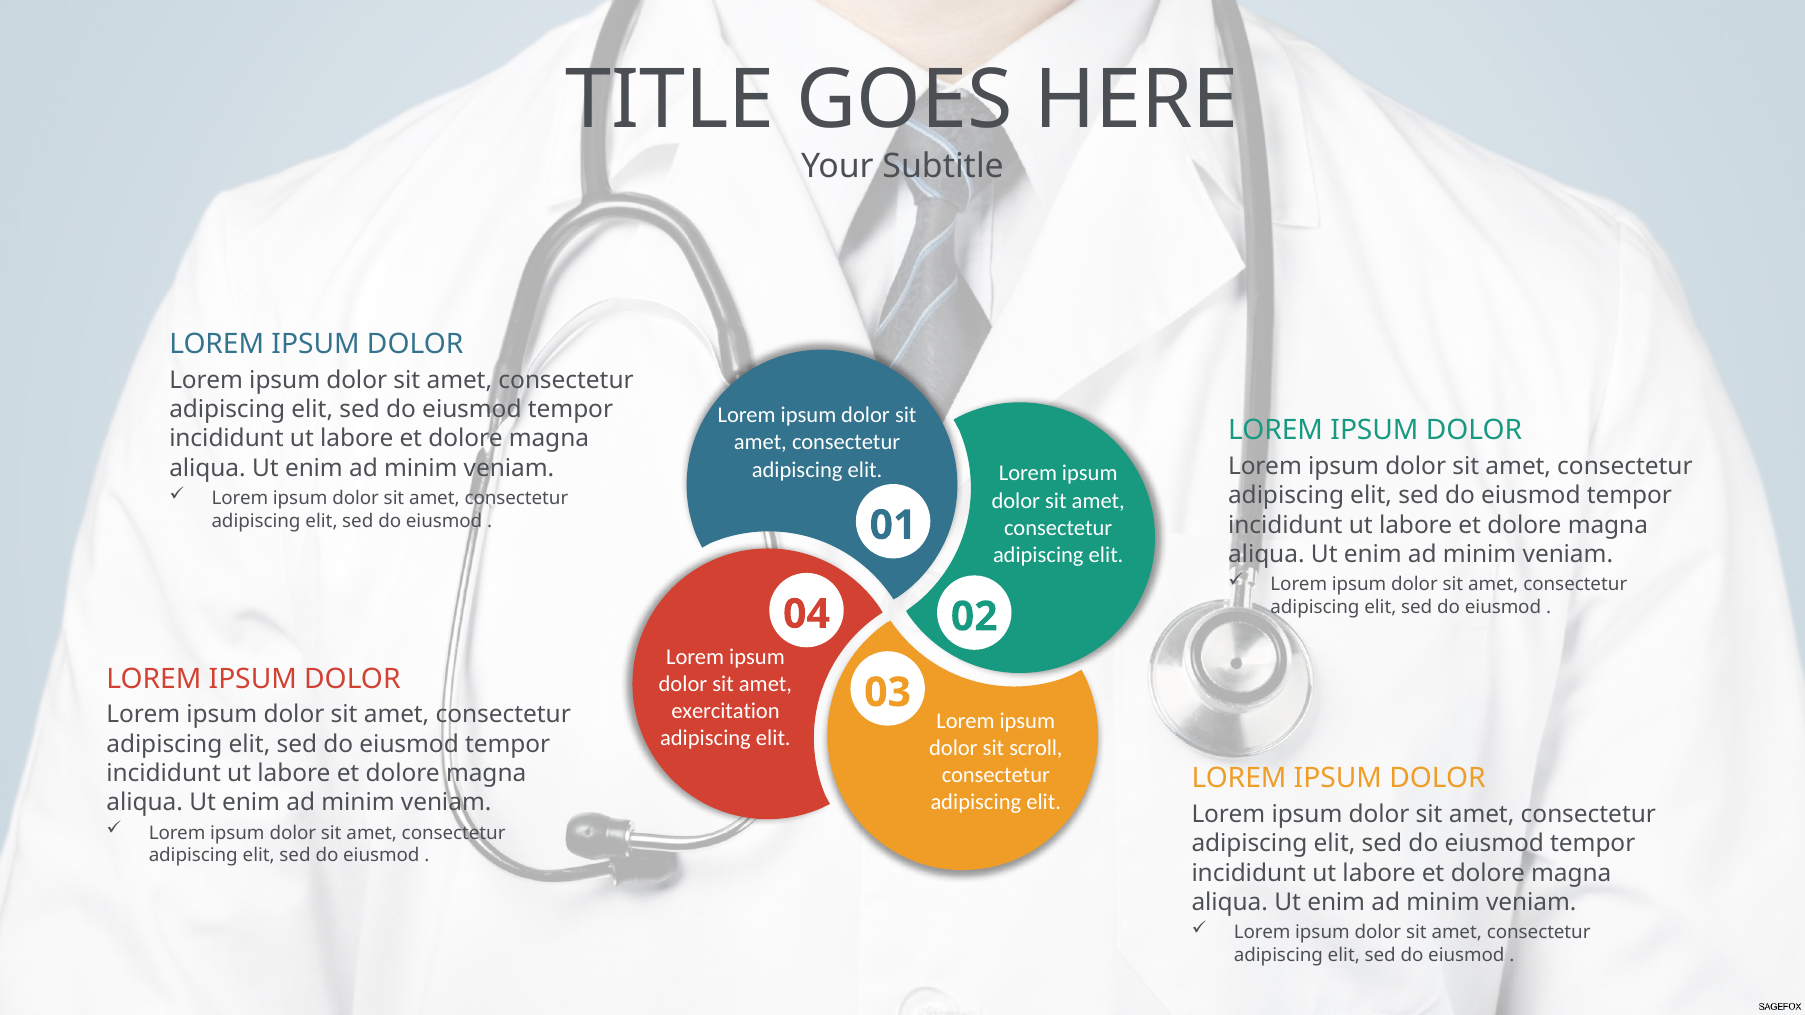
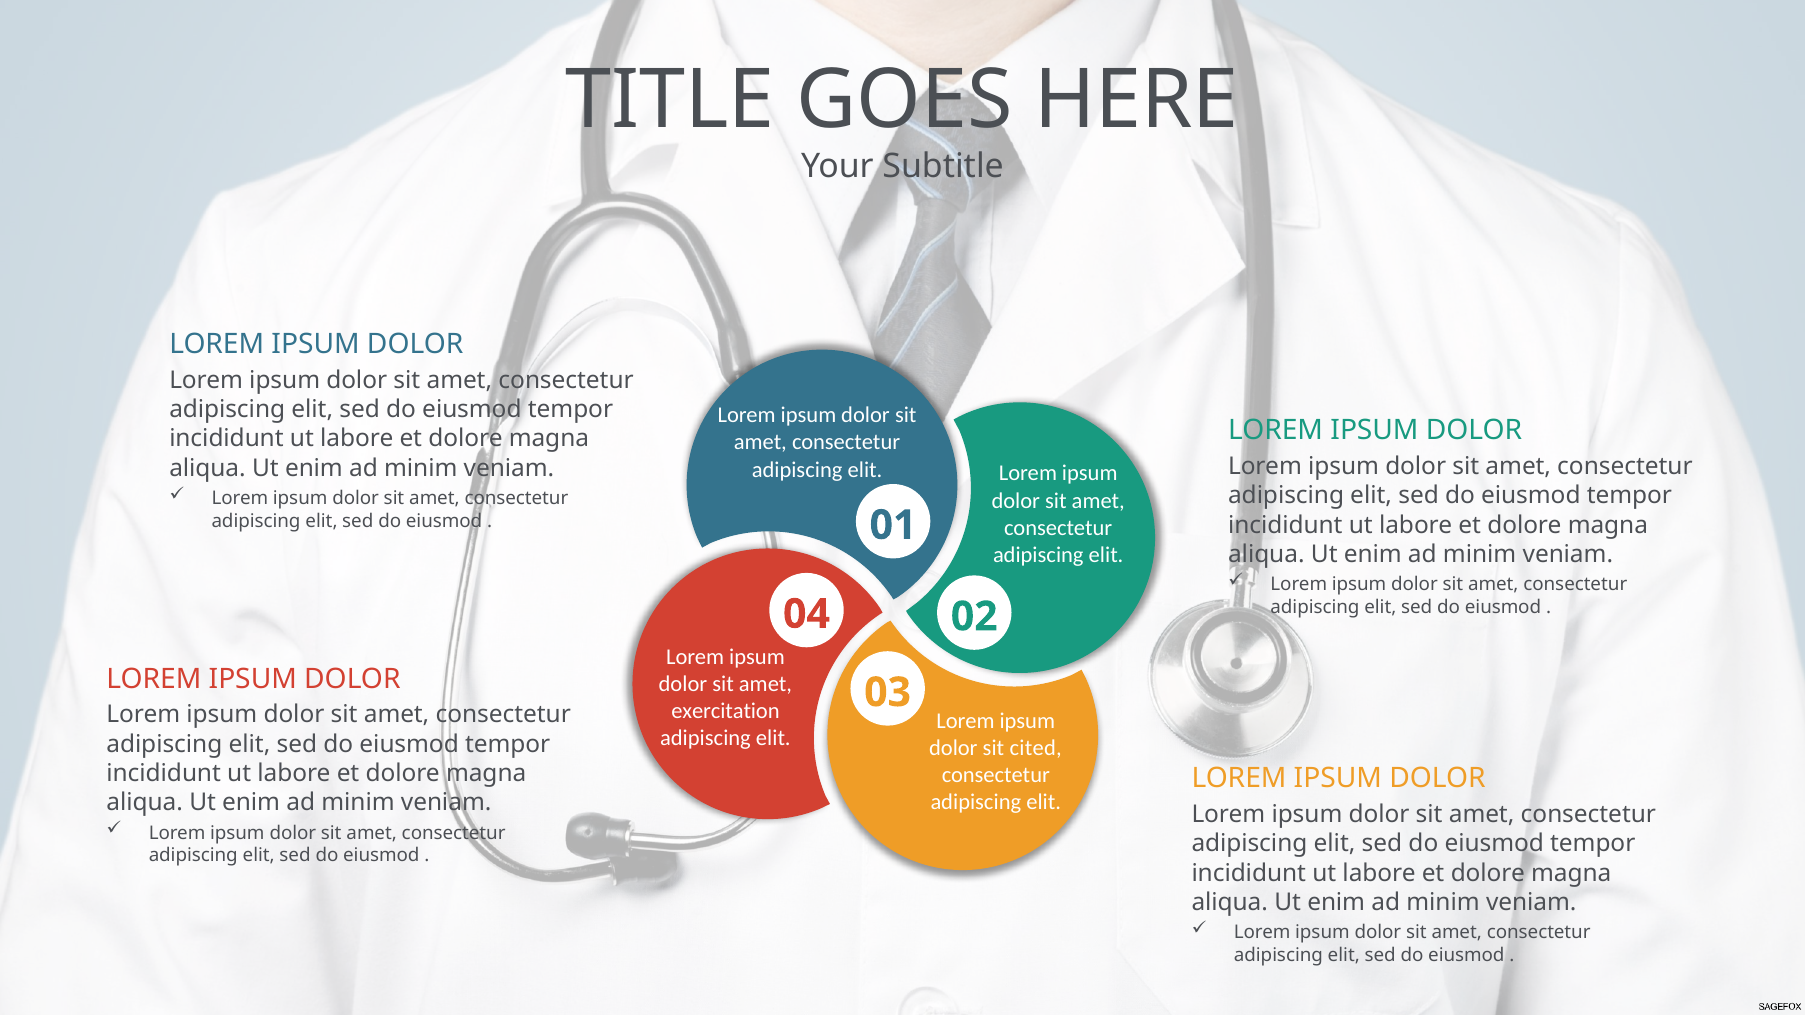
scroll: scroll -> cited (1036, 748)
